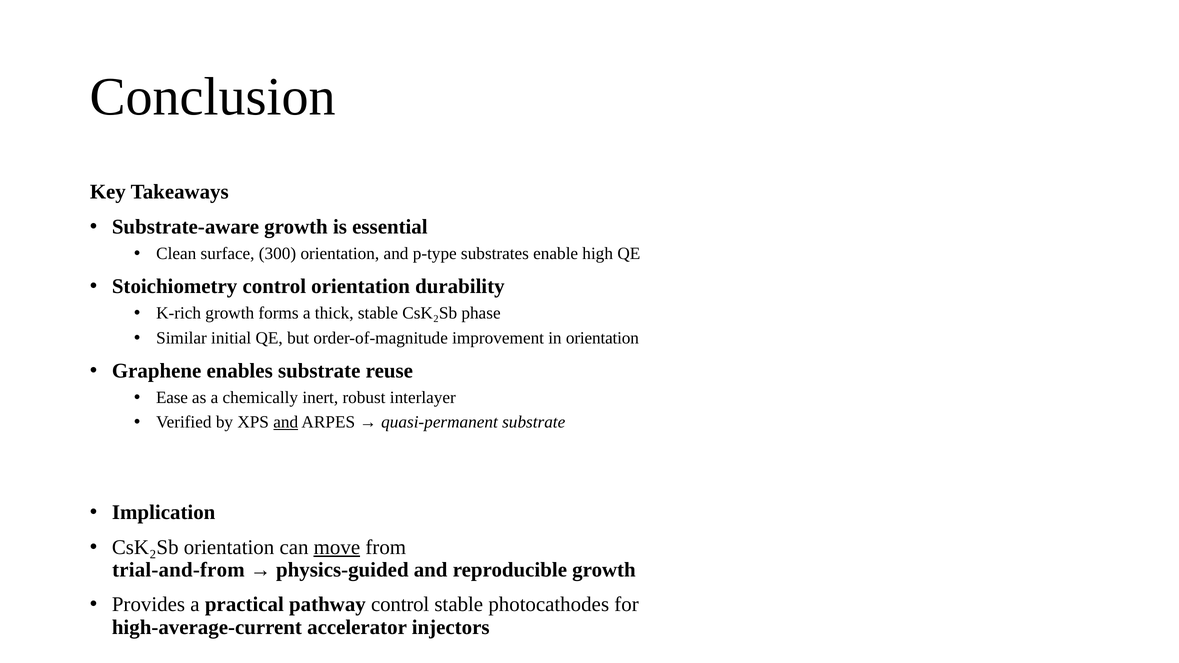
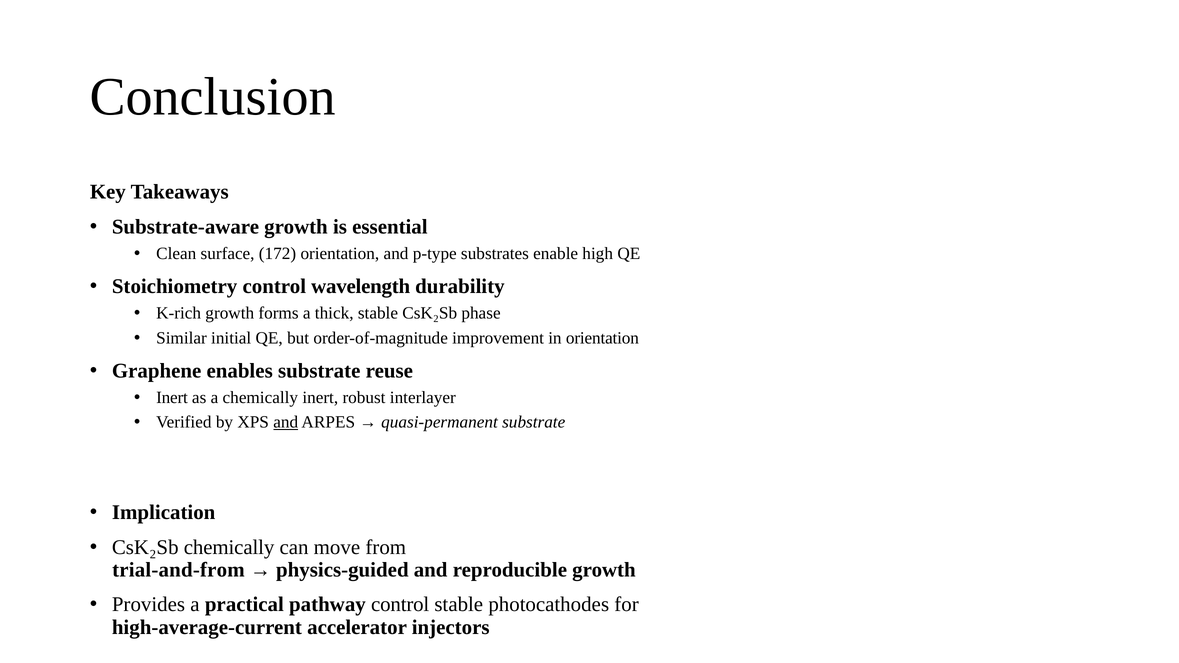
300: 300 -> 172 (277, 254)
control orientation: orientation -> wavelength (361, 287)
Ease: Ease -> Inert (172, 398)
CsK₂Sb orientation: orientation -> chemically (229, 547)
move underline: present -> none (337, 547)
